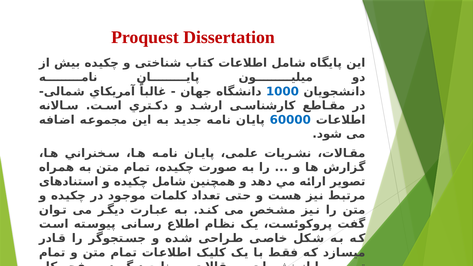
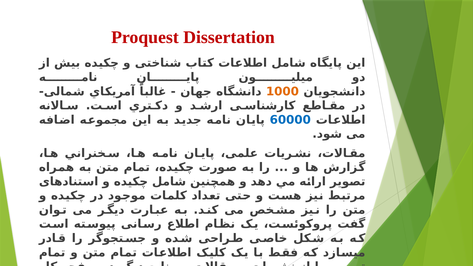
1000 colour: blue -> orange (282, 91)
